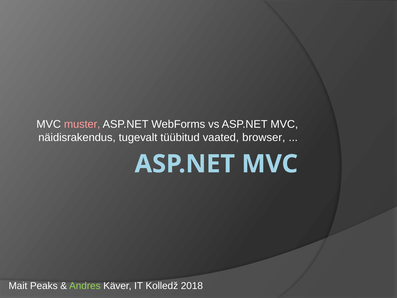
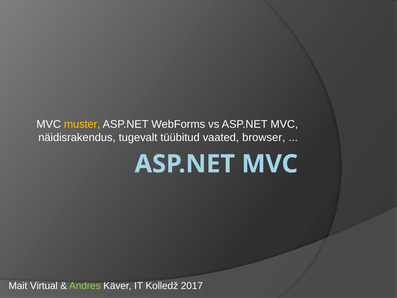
muster colour: pink -> yellow (82, 124)
Peaks: Peaks -> Virtual (44, 286)
2018: 2018 -> 2017 (192, 286)
